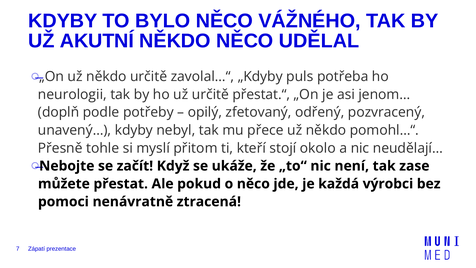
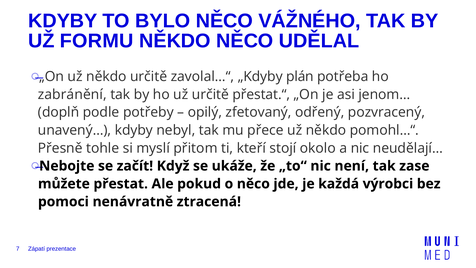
AKUTNÍ: AKUTNÍ -> FORMU (97, 41)
puls: puls -> plán (300, 77)
neurologii: neurologii -> zabránění (72, 94)
